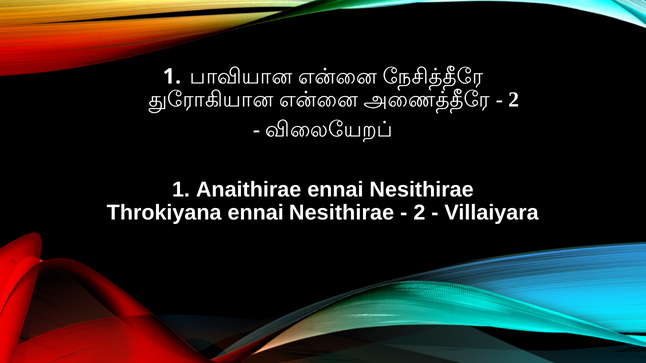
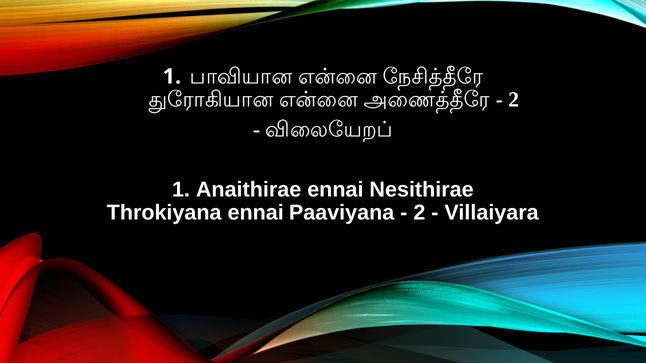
Throkiyana ennai Nesithirae: Nesithirae -> Paaviyana (342, 213)
